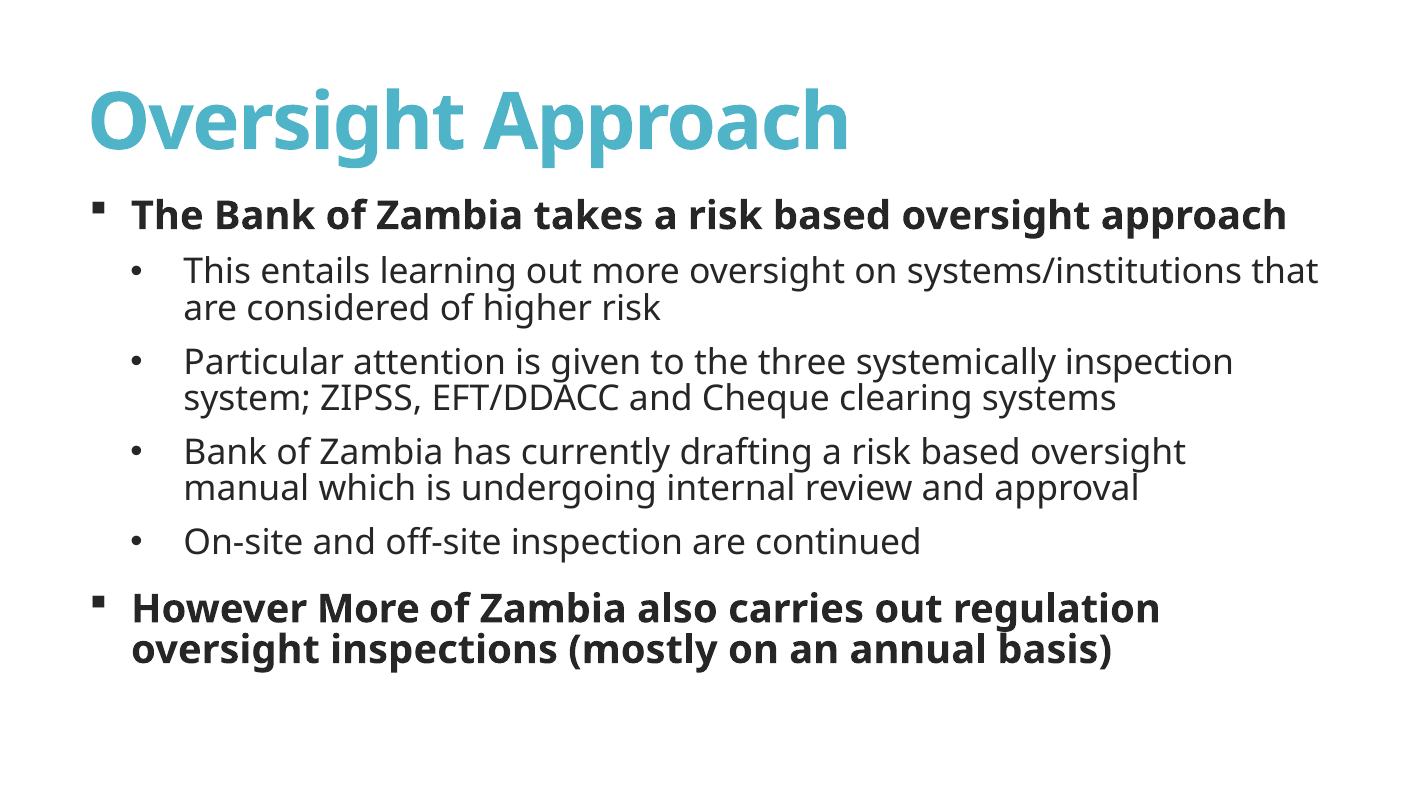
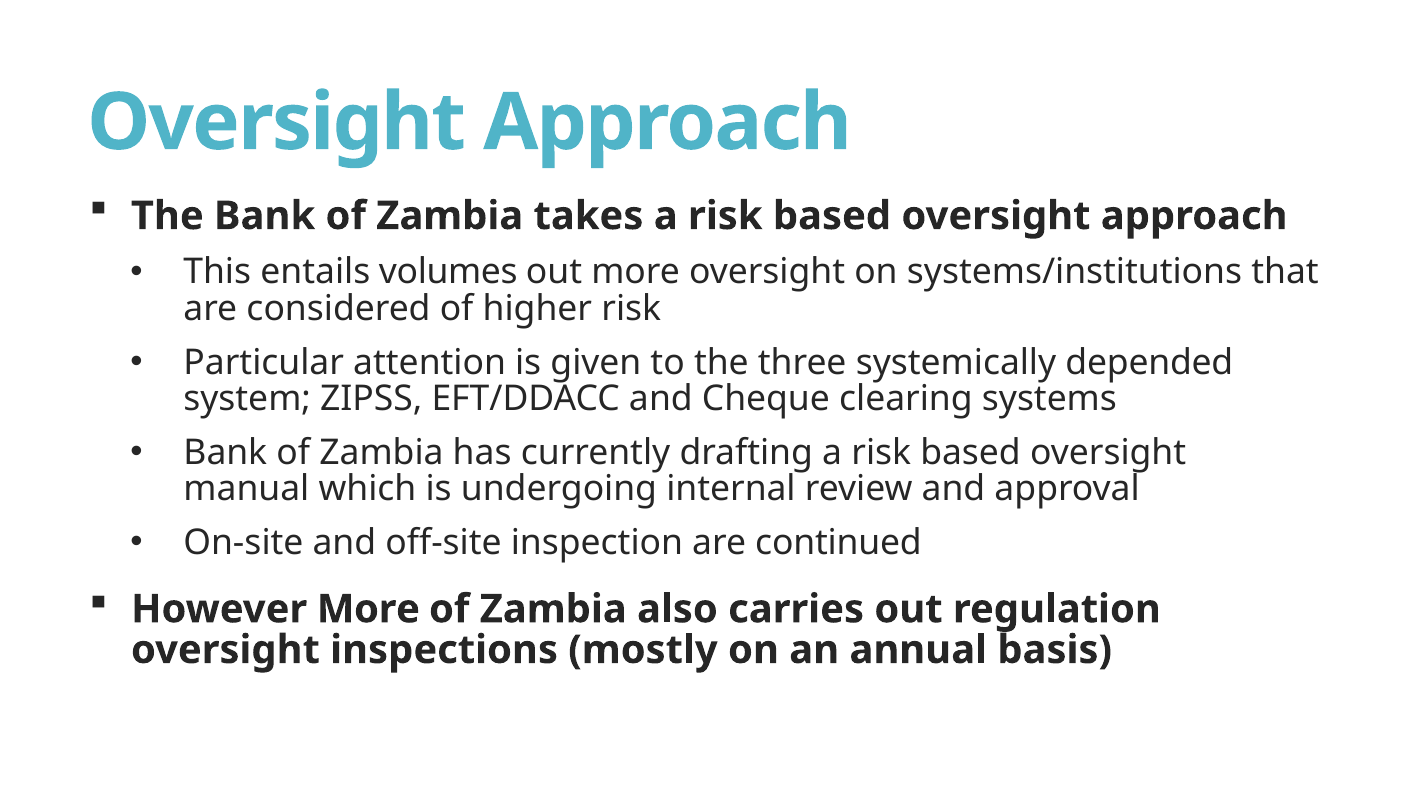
learning: learning -> volumes (448, 272)
systemically inspection: inspection -> depended (1149, 362)
